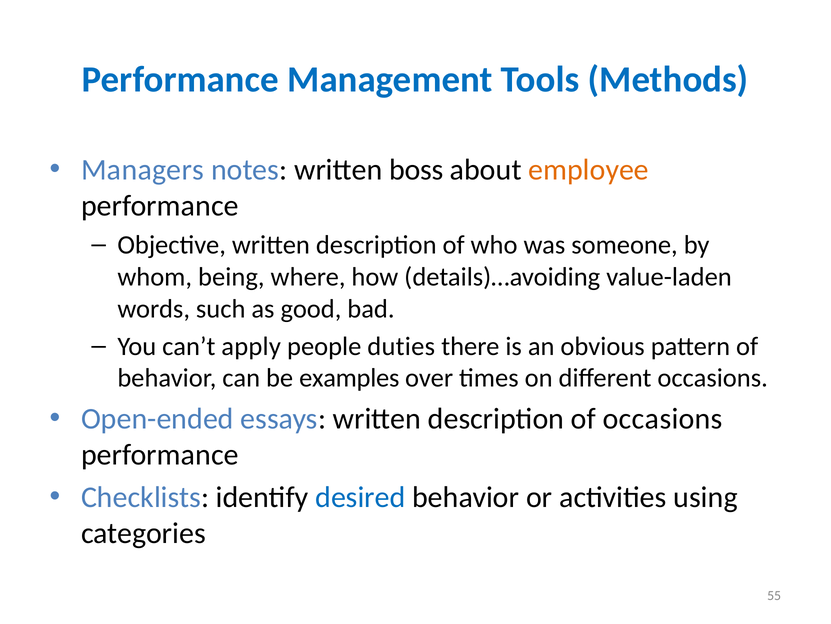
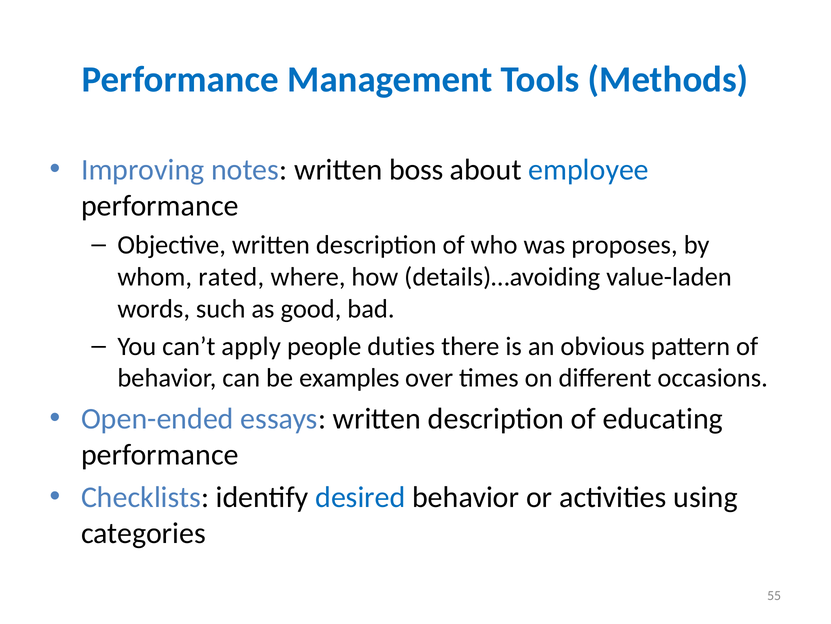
Managers: Managers -> Improving (143, 170)
employee colour: orange -> blue (589, 170)
someone: someone -> proposes (624, 245)
being: being -> rated (231, 277)
of occasions: occasions -> educating (663, 418)
